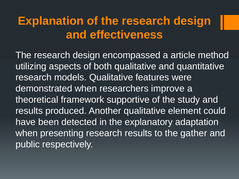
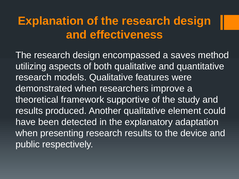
article: article -> saves (183, 55)
gather: gather -> device (194, 133)
